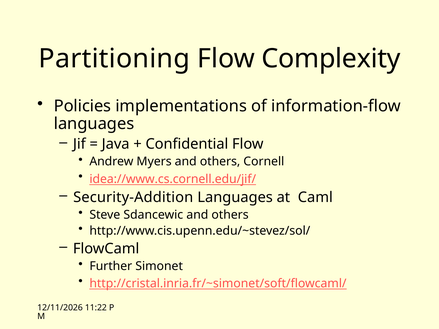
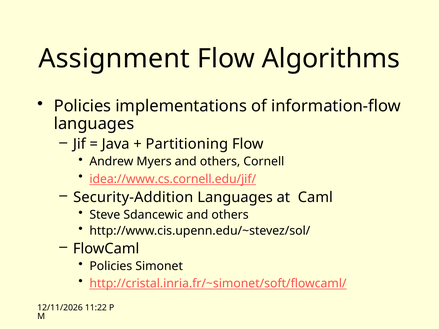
Partitioning: Partitioning -> Assignment (114, 59)
Complexity: Complexity -> Algorithms (331, 59)
Confidential: Confidential -> Partitioning (187, 144)
Further: Further -> Policies (111, 266)
